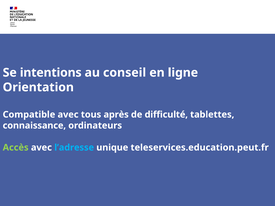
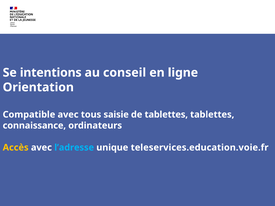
après: après -> saisie (116, 115)
de difficulté: difficulté -> tablettes (166, 115)
Accès colour: light green -> yellow (16, 148)
teleservices.education.peut.fr: teleservices.education.peut.fr -> teleservices.education.voie.fr (200, 148)
